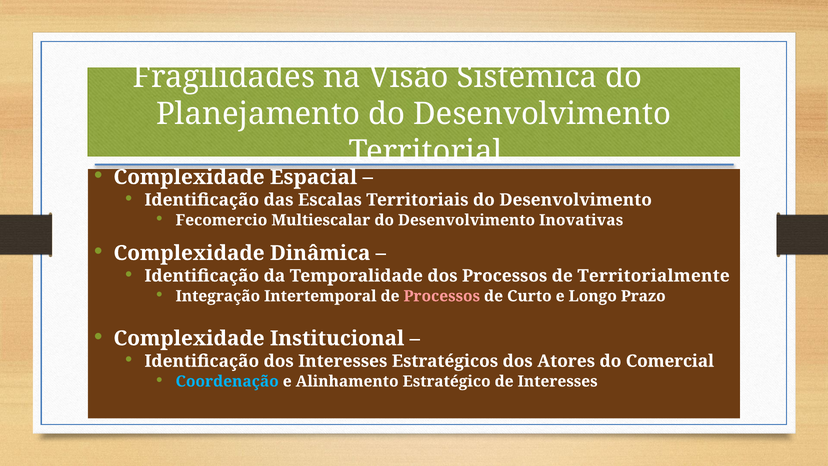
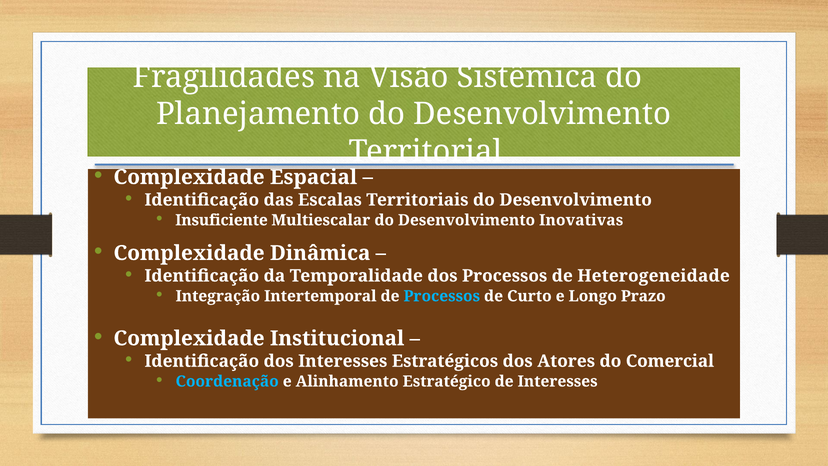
Fecomercio: Fecomercio -> Insuficiente (222, 220)
Territorialmente: Territorialmente -> Heterogeneidade (654, 276)
Processos colour: pink -> light blue (442, 296)
